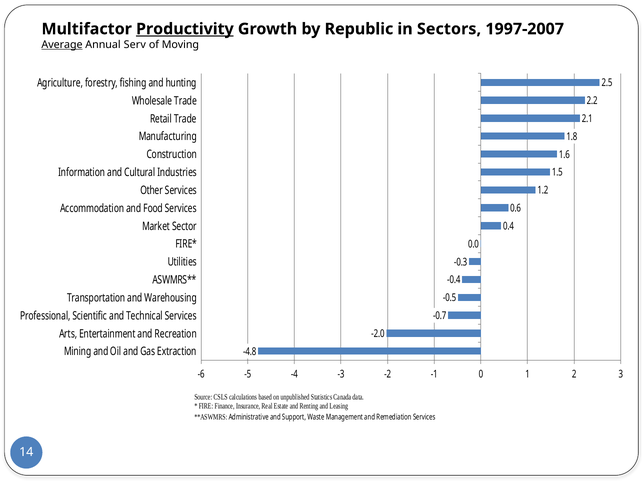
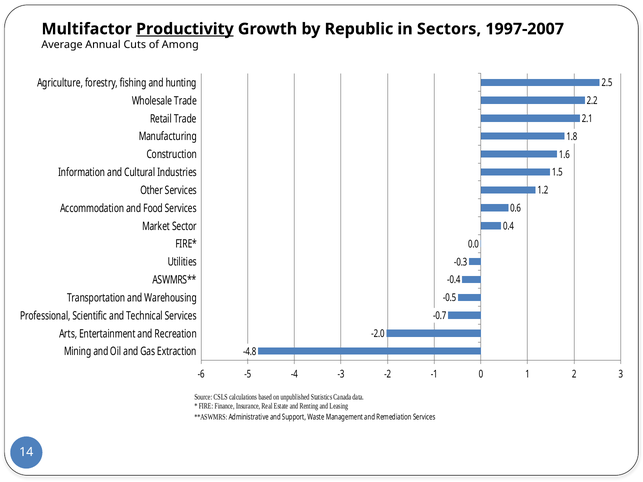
Average underline: present -> none (62, 45)
Serv: Serv -> Cuts (135, 45)
Moving: Moving -> Among (180, 45)
